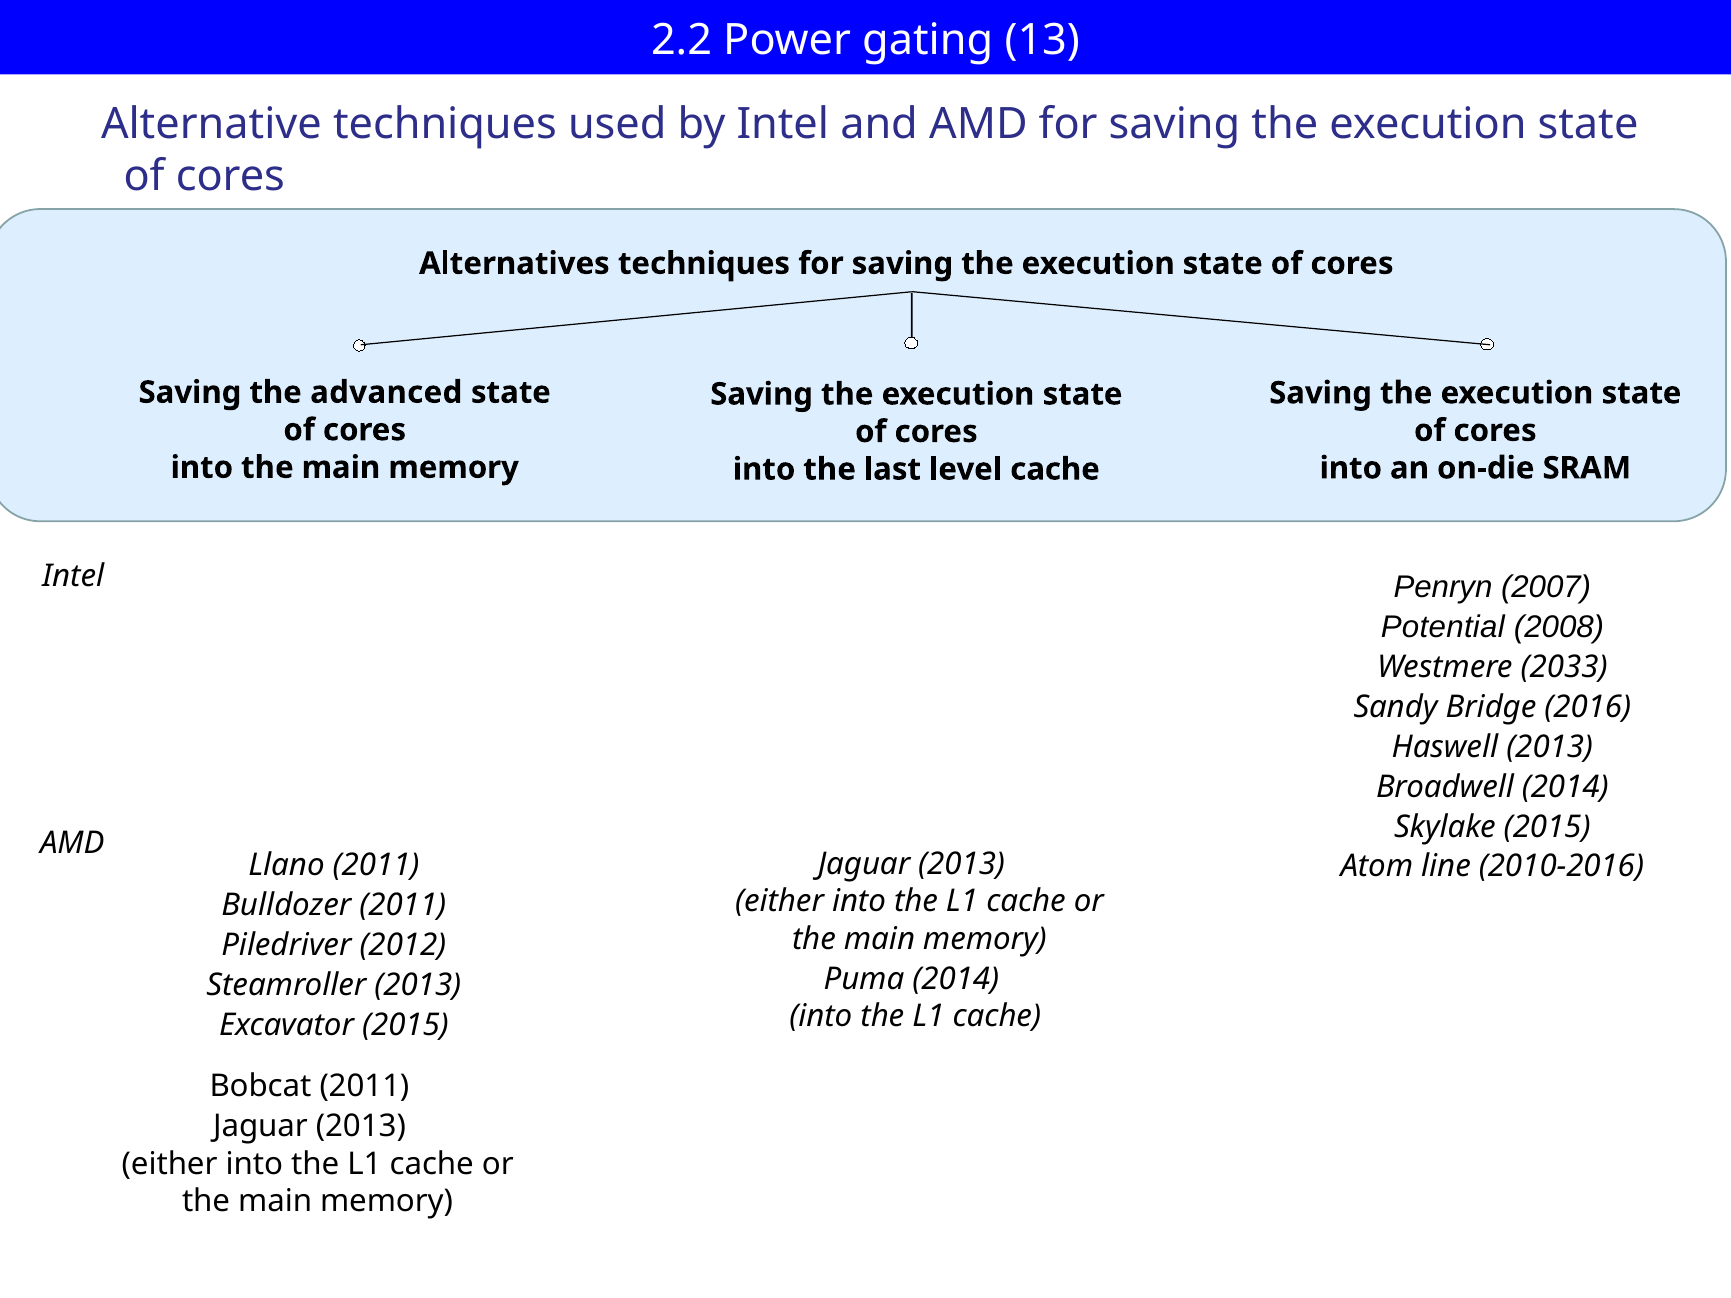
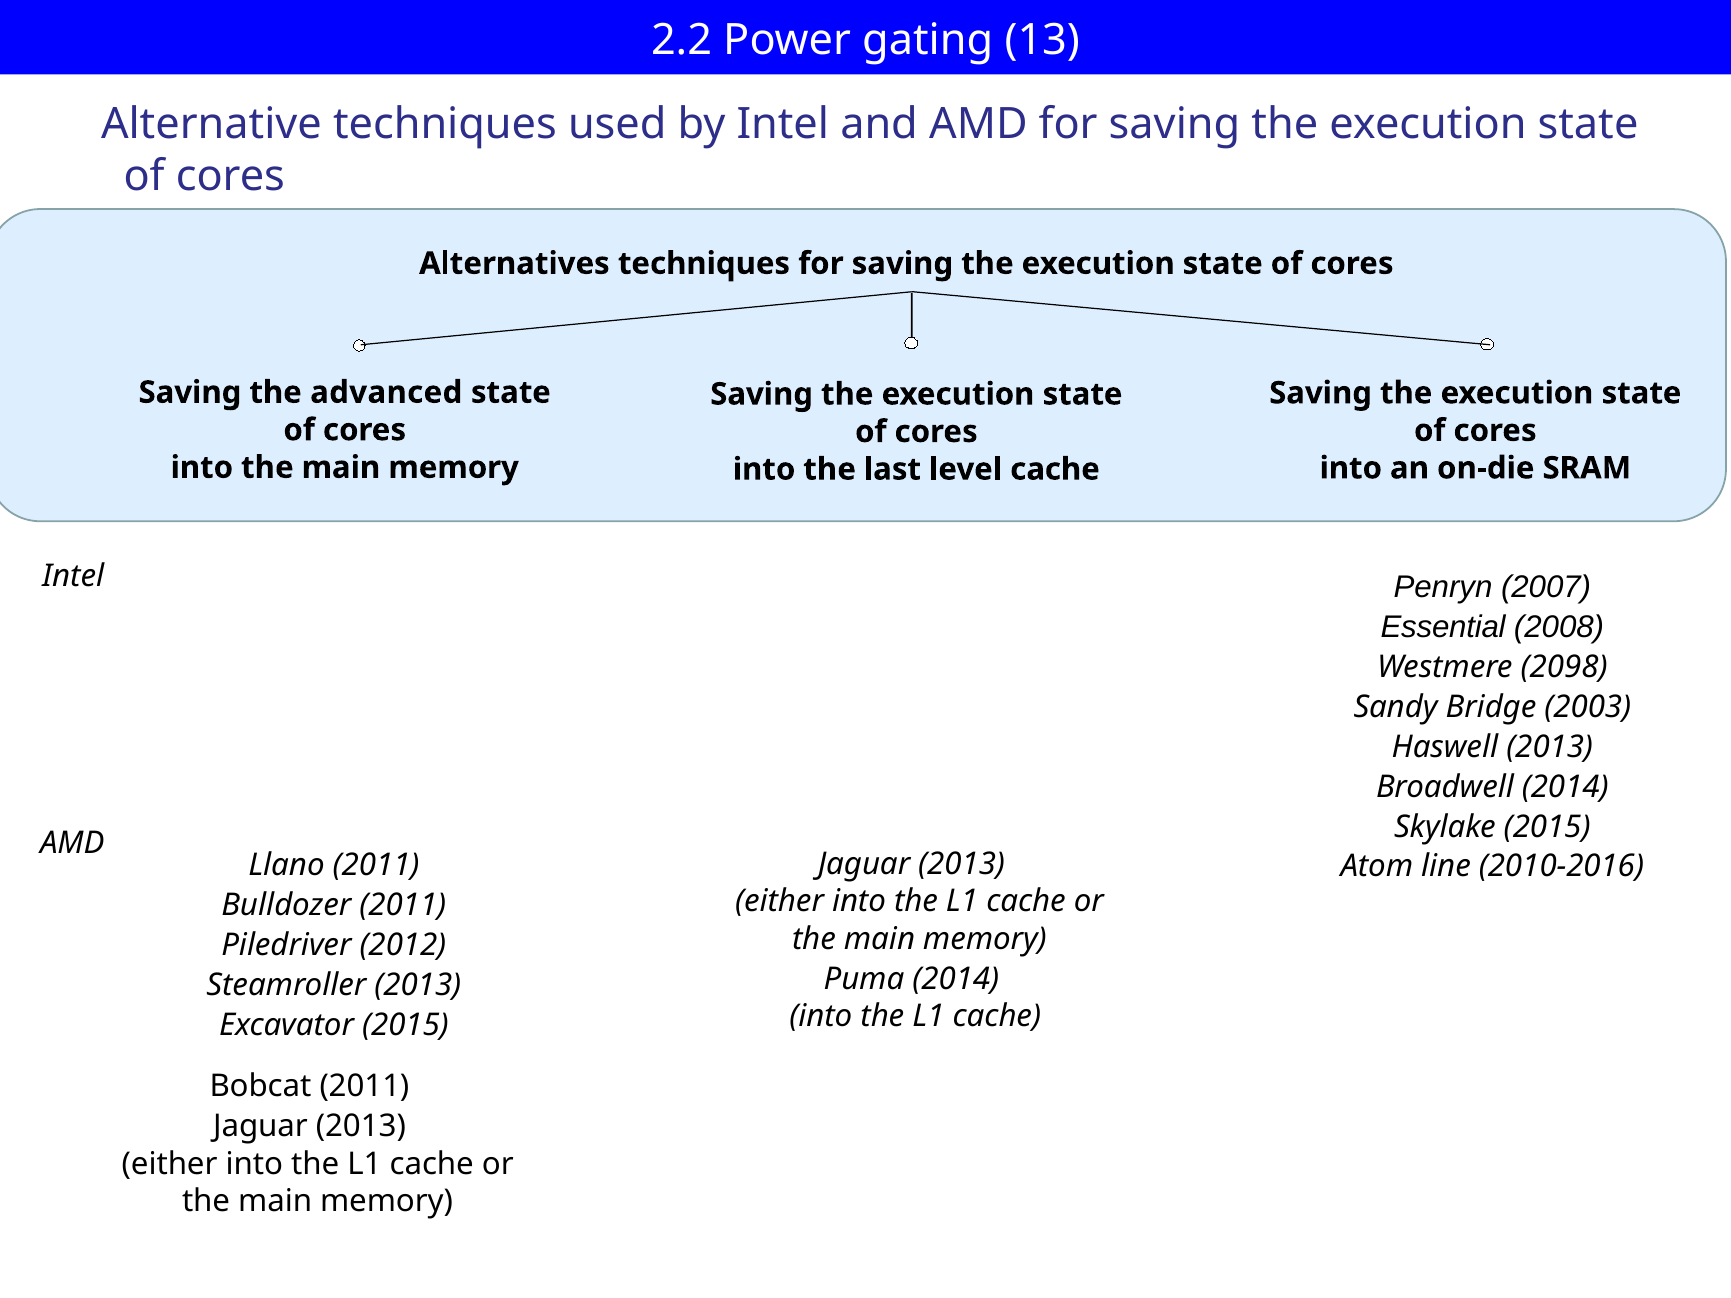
Potential: Potential -> Essential (1443, 627)
2033: 2033 -> 2098 (1564, 667)
2016: 2016 -> 2003 (1588, 707)
